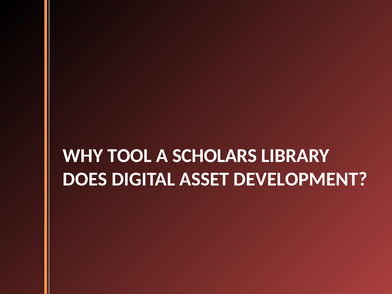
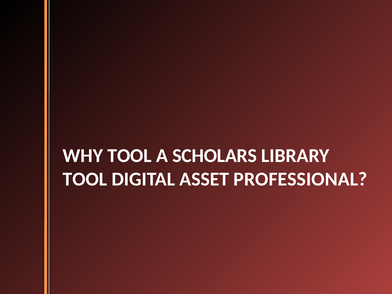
DOES: DOES -> TOOL (85, 179)
DEVELOPMENT: DEVELOPMENT -> PROFESSIONAL (300, 179)
